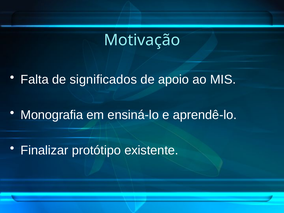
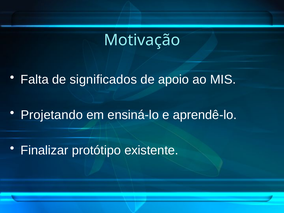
Monografia: Monografia -> Projetando (52, 115)
